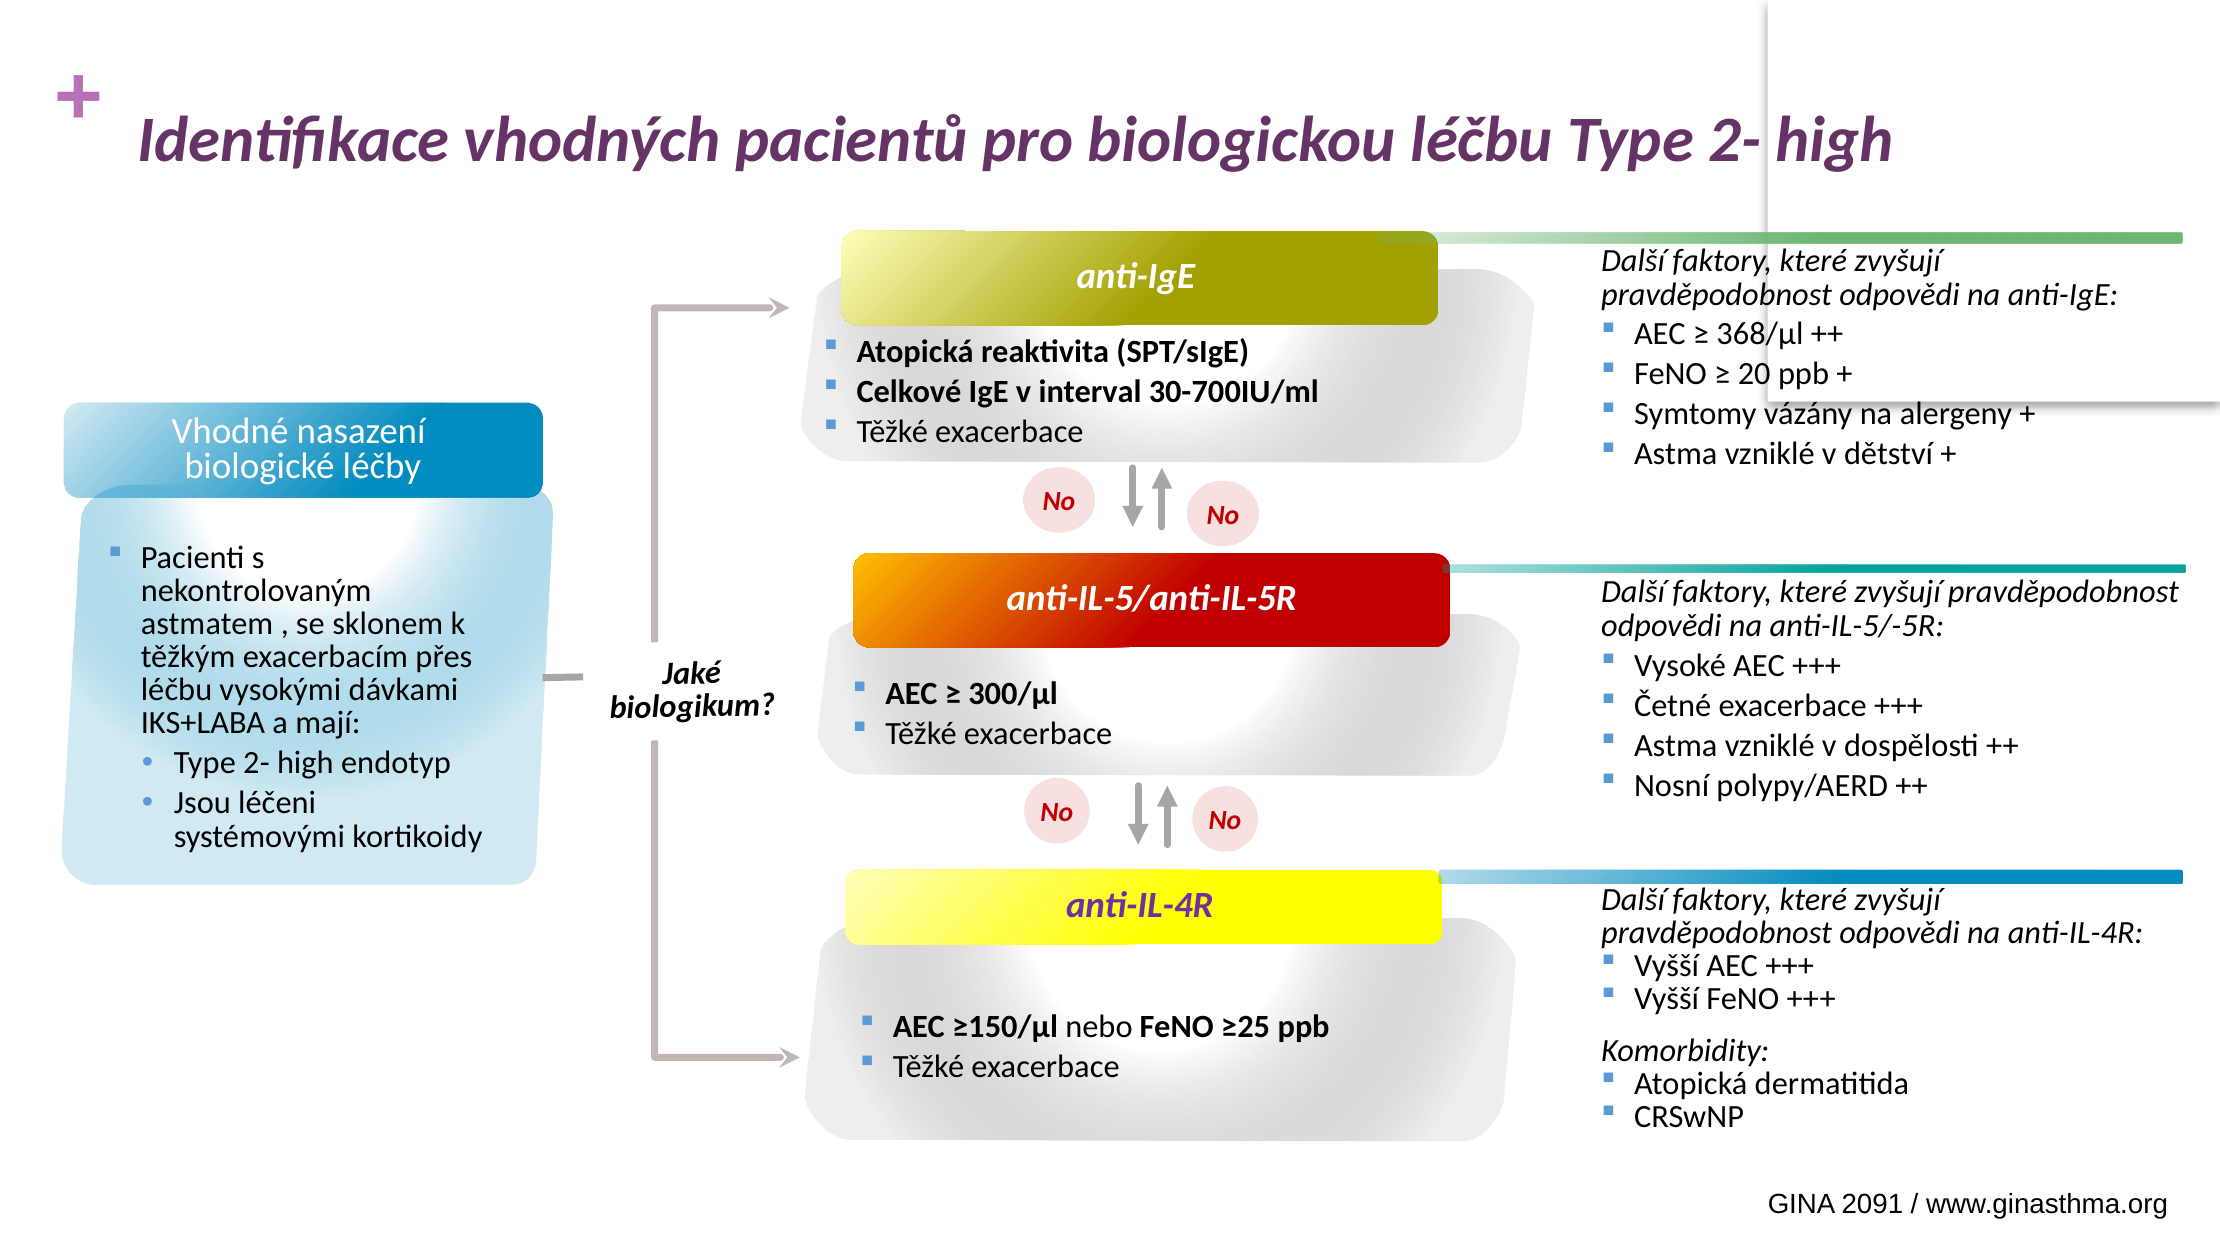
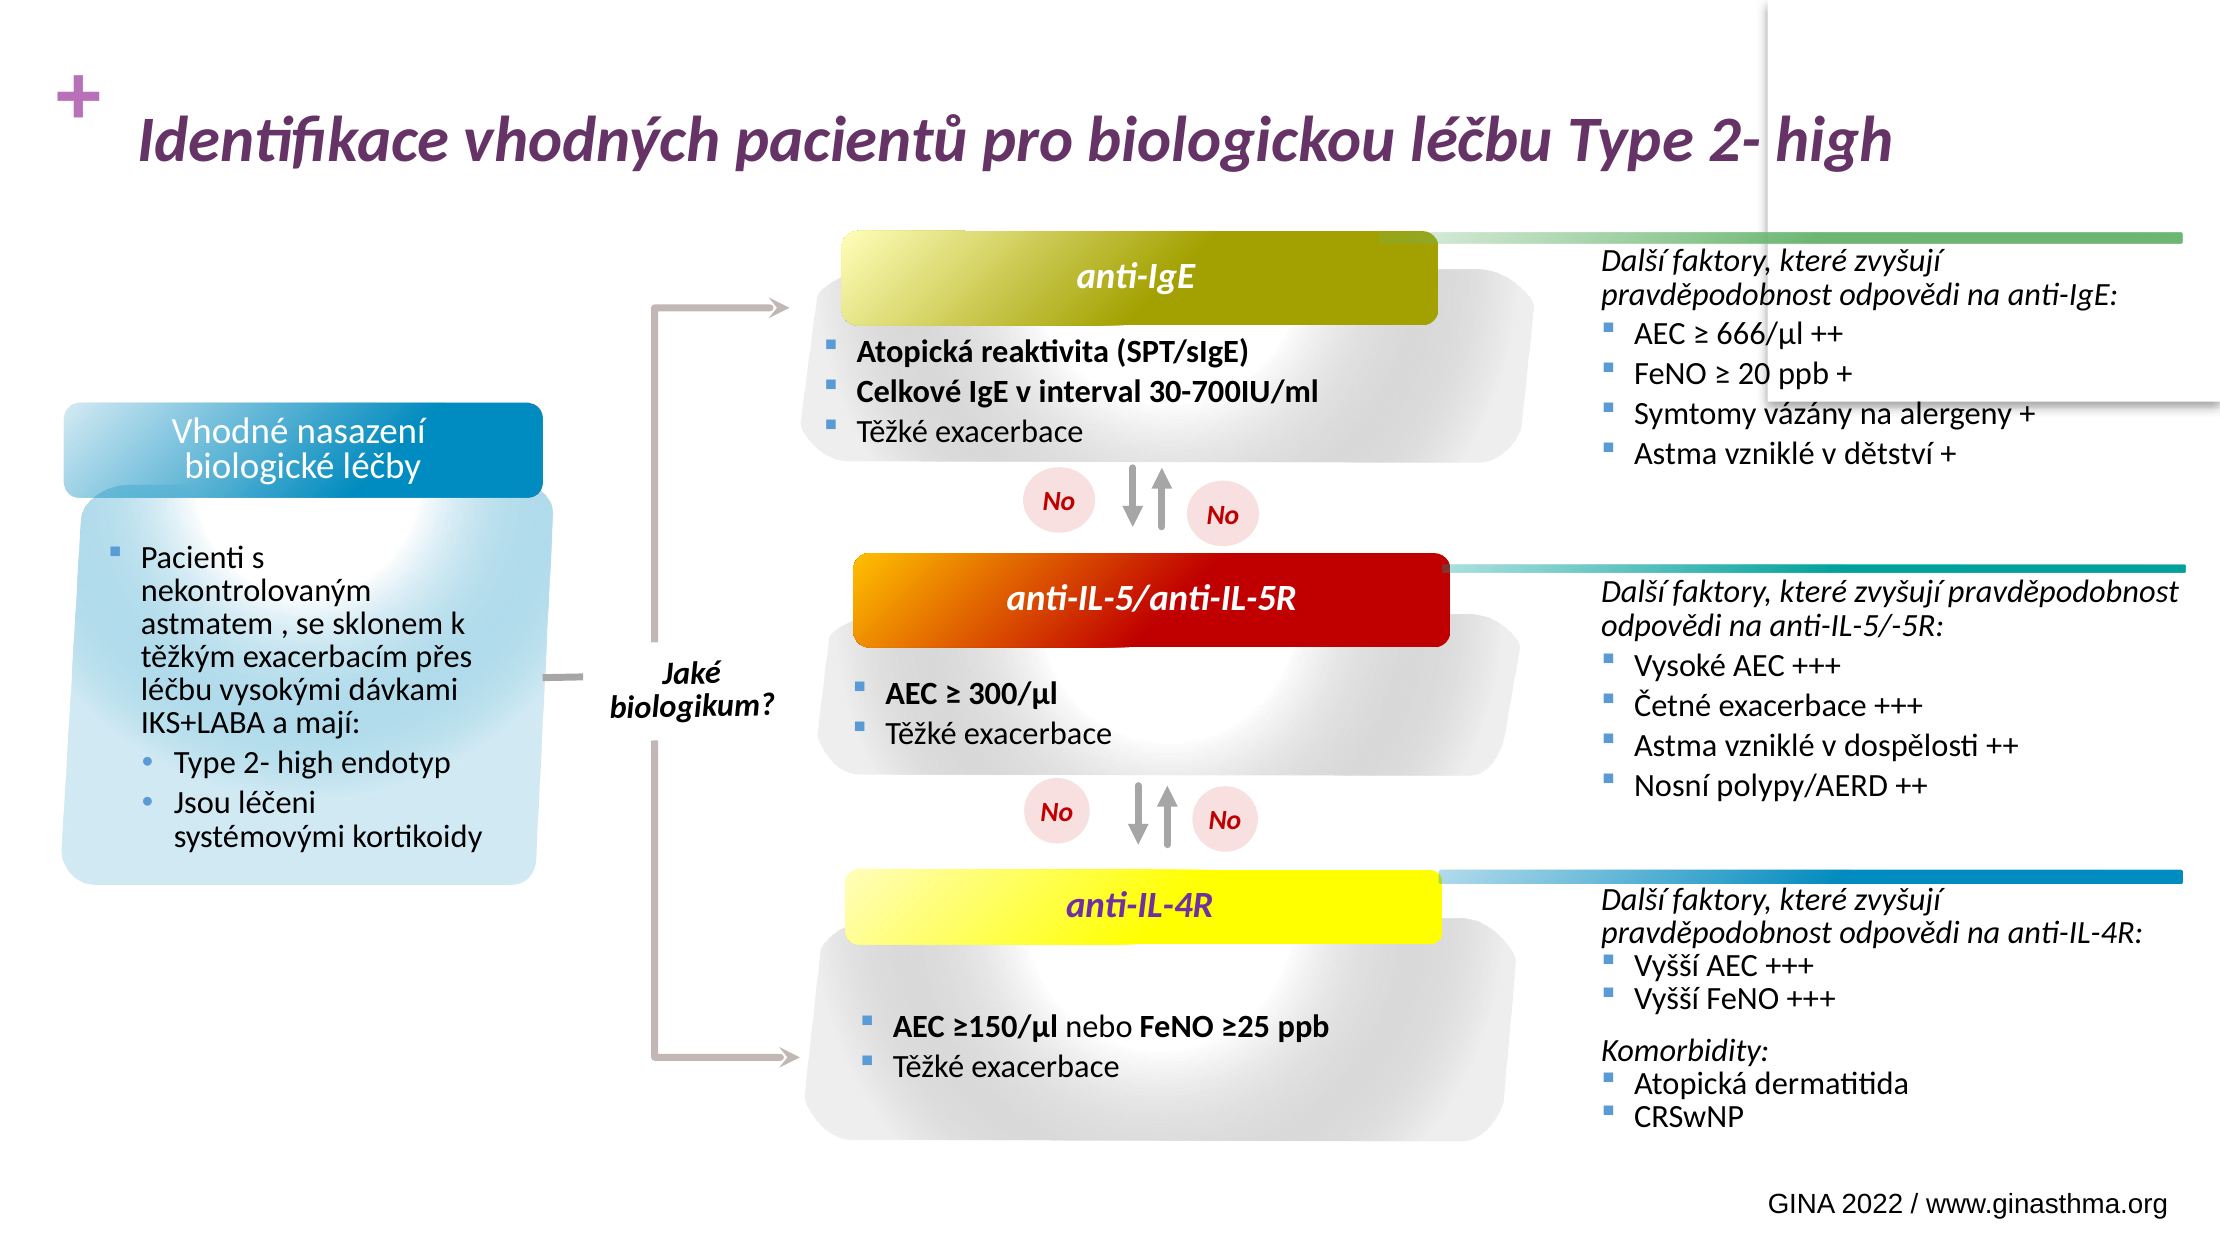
368/μl: 368/μl -> 666/μl (1760, 334)
2091: 2091 -> 2022 (1872, 1204)
